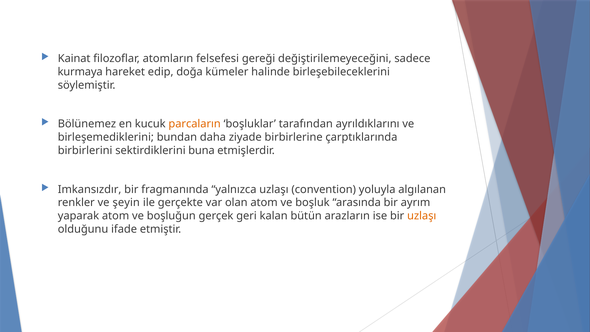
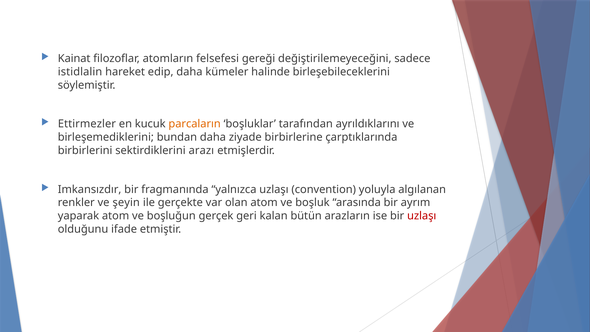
kurmaya: kurmaya -> istidlalin (80, 72)
edip doğa: doğa -> daha (189, 72)
Bölünemez: Bölünemez -> Ettirmezler (87, 124)
buna: buna -> arazı (201, 150)
uzlaşı colour: orange -> red (422, 216)
